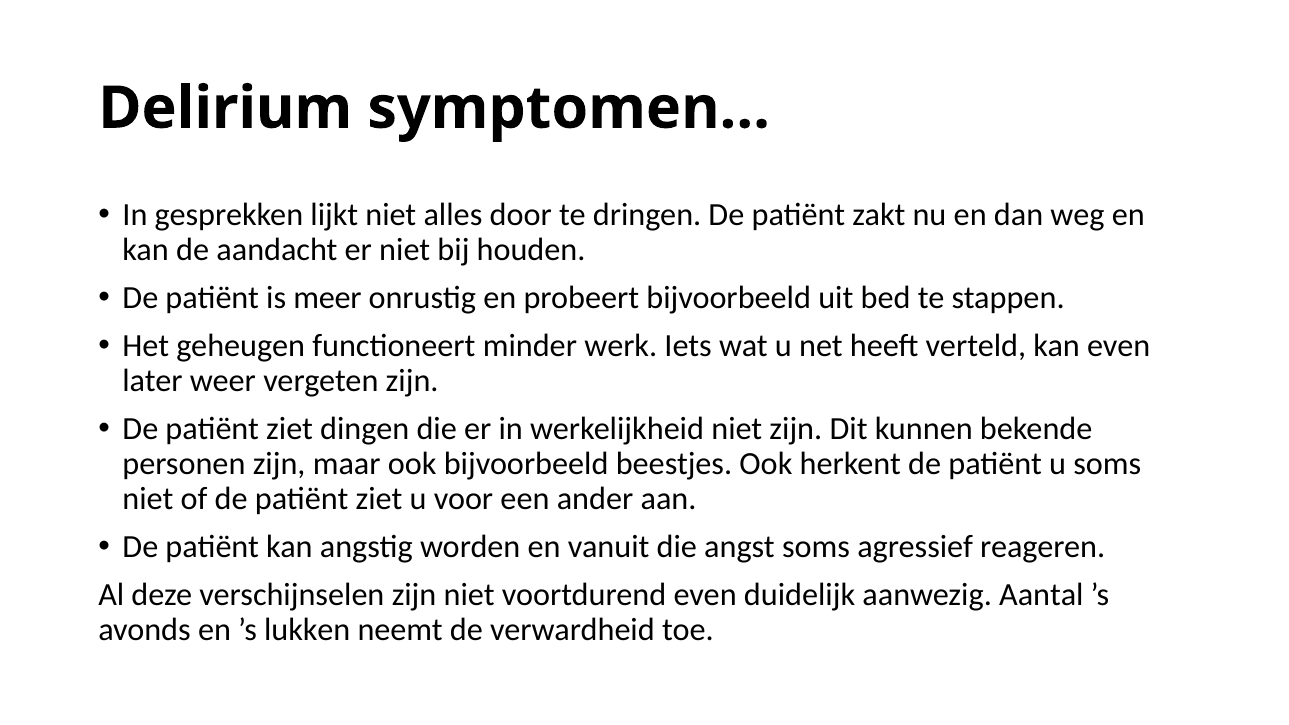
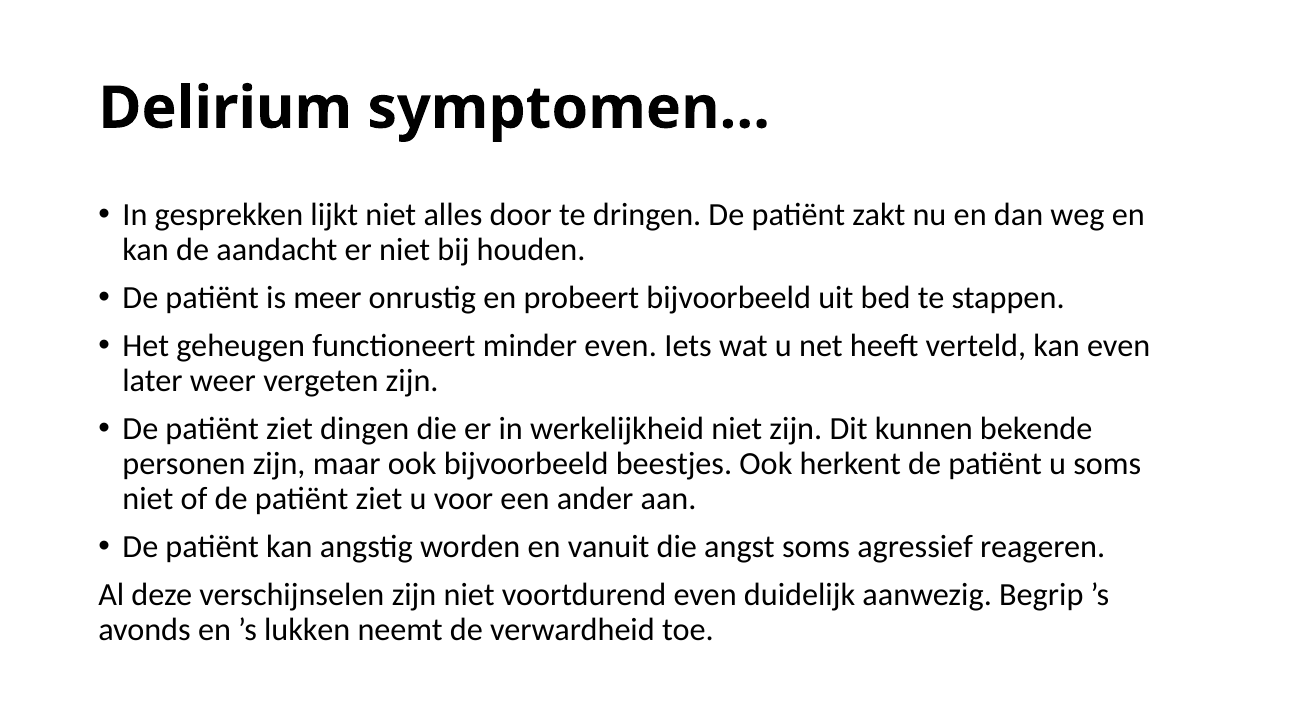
minder werk: werk -> even (621, 346)
Aantal: Aantal -> Begrip (1041, 595)
